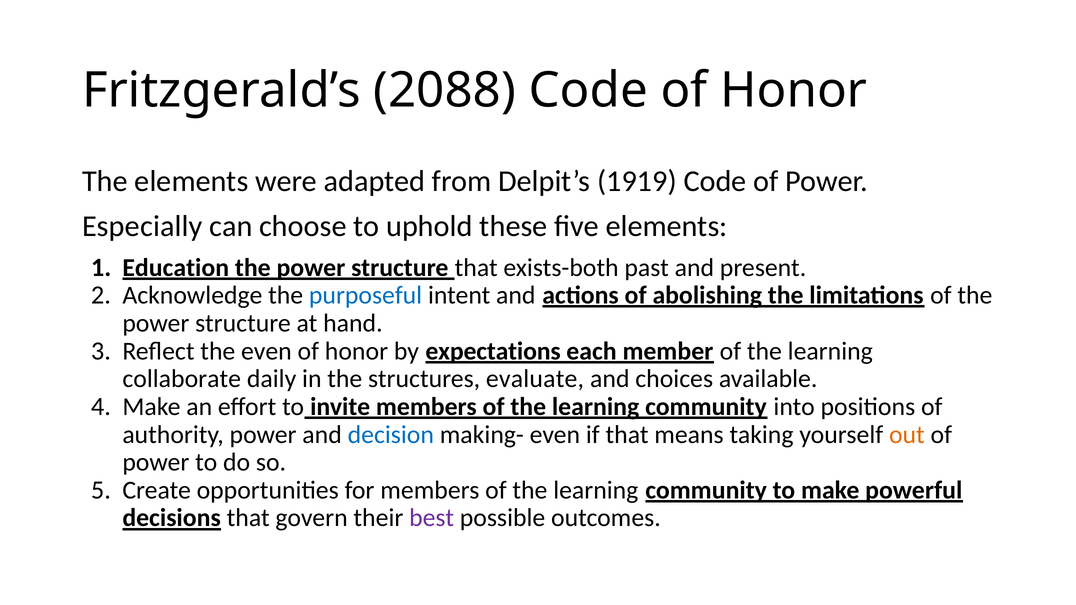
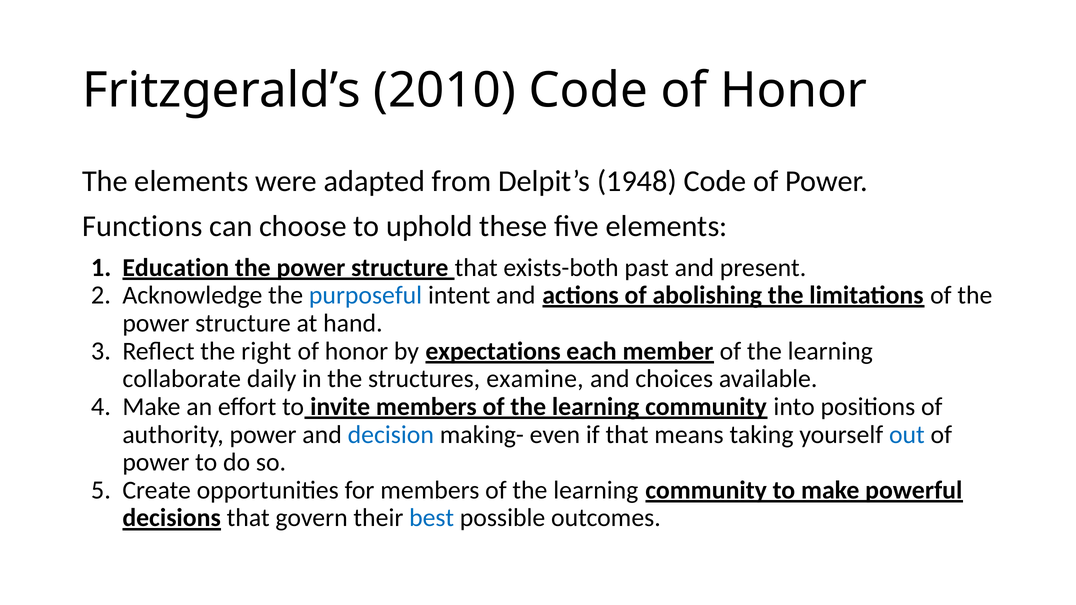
2088: 2088 -> 2010 (445, 90)
1919: 1919 -> 1948 (637, 181)
Especially: Especially -> Functions (142, 226)
the even: even -> right (266, 351)
evaluate: evaluate -> examine (535, 379)
out colour: orange -> blue (907, 435)
best colour: purple -> blue (432, 518)
